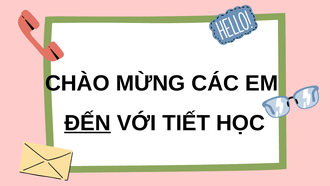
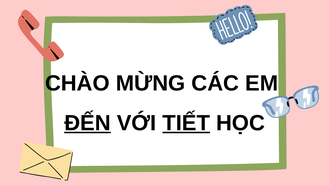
TIẾT underline: none -> present (186, 123)
